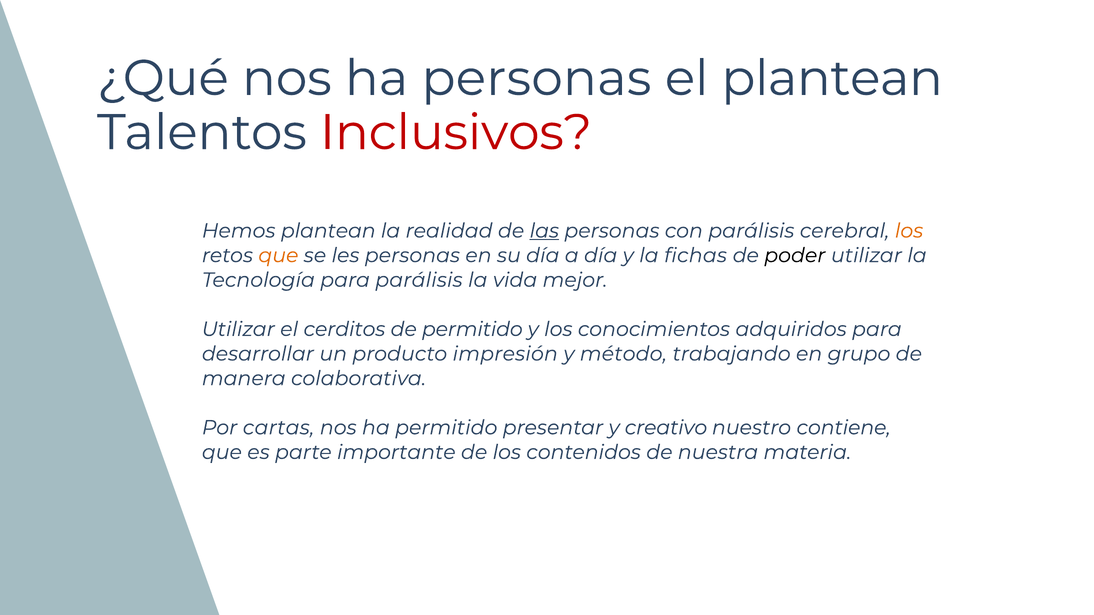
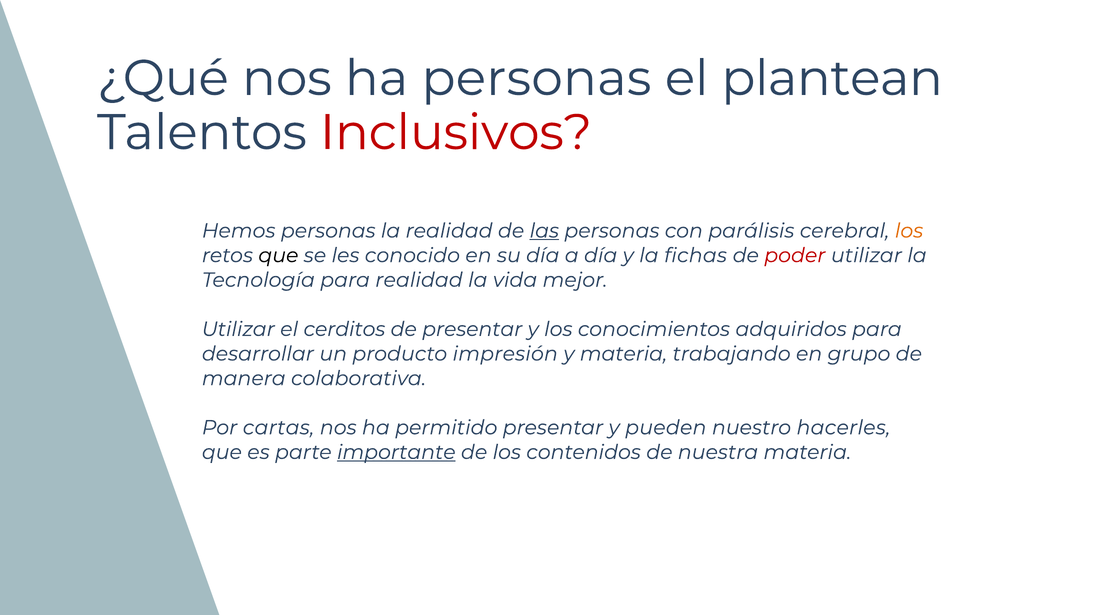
Hemos plantean: plantean -> personas (328, 231)
que colour: orange -> black (278, 256)
les personas: personas -> conocido (412, 256)
poder colour: black -> red (795, 256)
para parálisis: parálisis -> realidad (419, 280)
de permitido: permitido -> presentar (472, 329)
y método: método -> materia (624, 354)
creativo: creativo -> pueden (666, 428)
contiene: contiene -> hacerles (843, 428)
importante underline: none -> present (396, 452)
